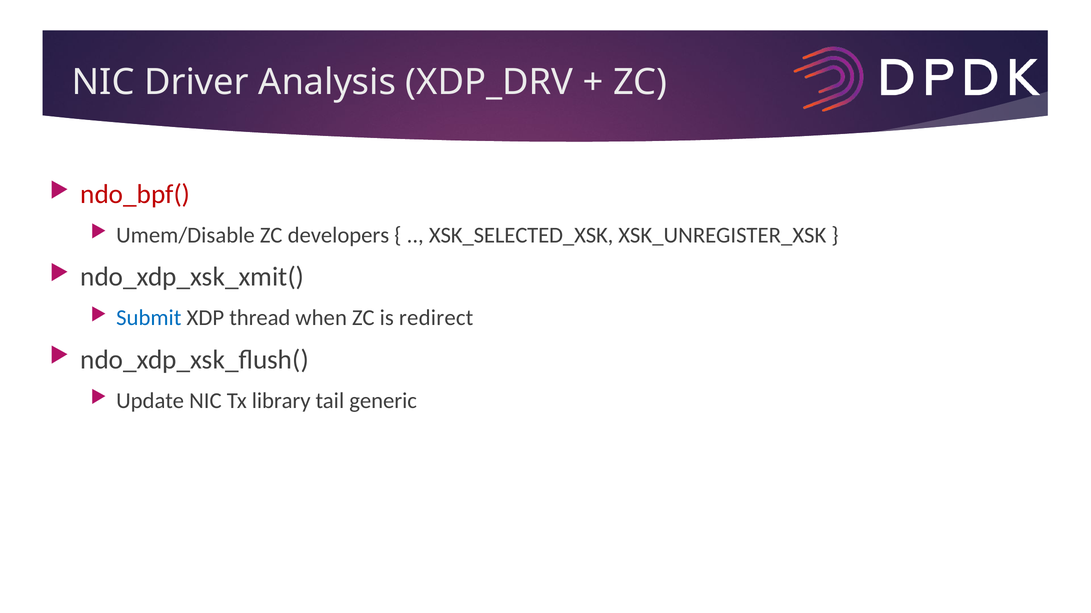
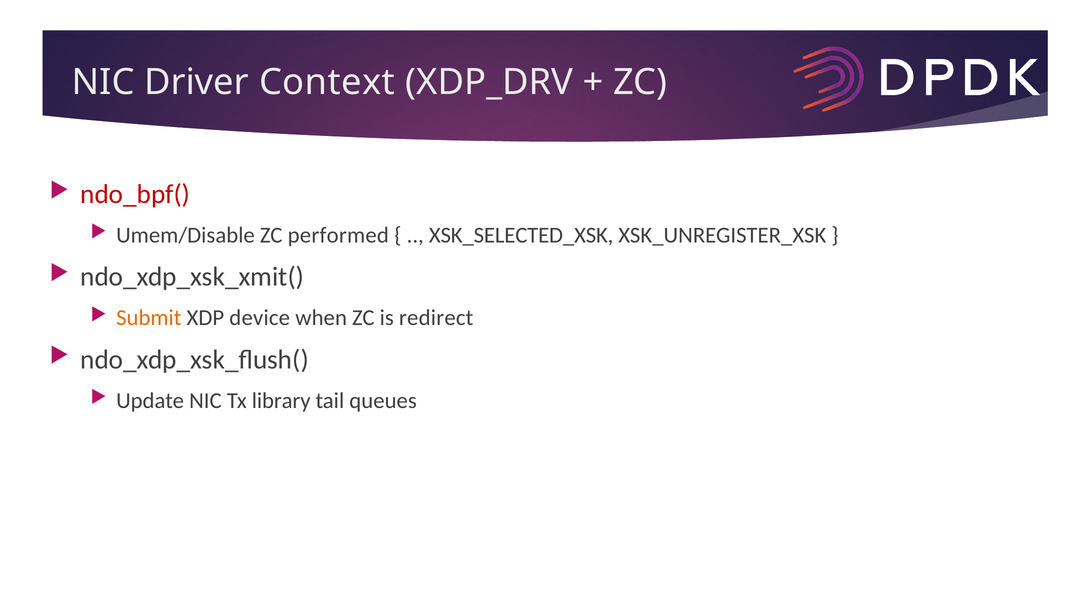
Analysis: Analysis -> Context (327, 82)
developers: developers -> performed (338, 235)
Submit colour: blue -> orange (149, 318)
thread: thread -> device (260, 318)
generic: generic -> queues (383, 401)
